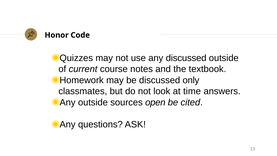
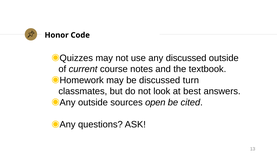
only: only -> turn (191, 80)
time: time -> best (192, 91)
